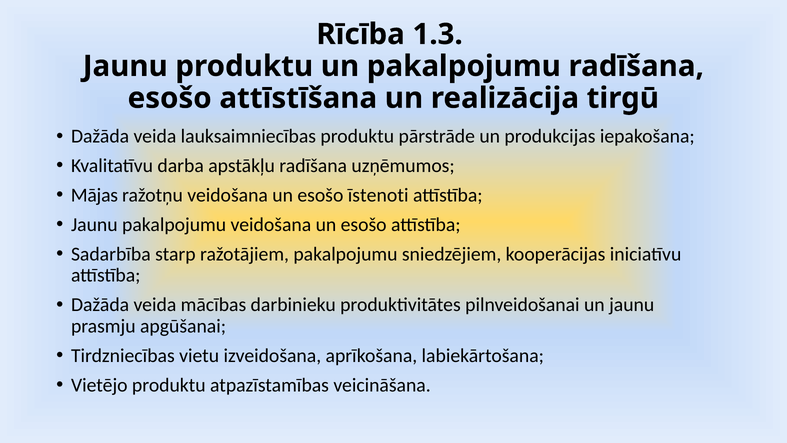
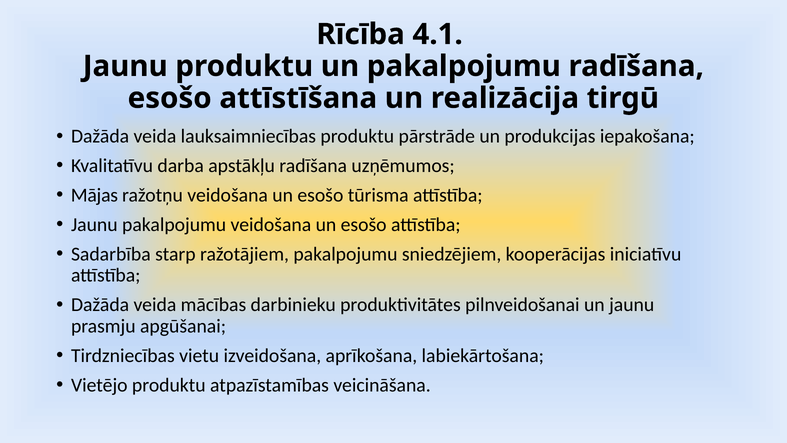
1.3: 1.3 -> 4.1 (438, 34)
īstenoti: īstenoti -> tūrisma (378, 195)
